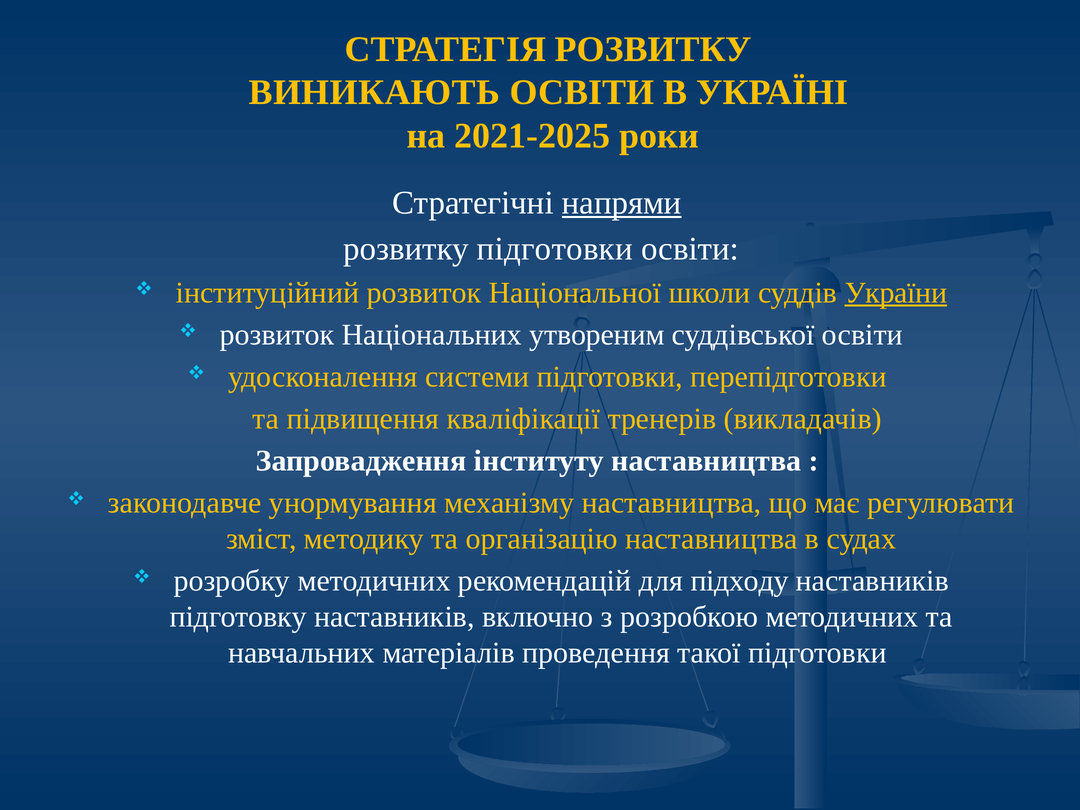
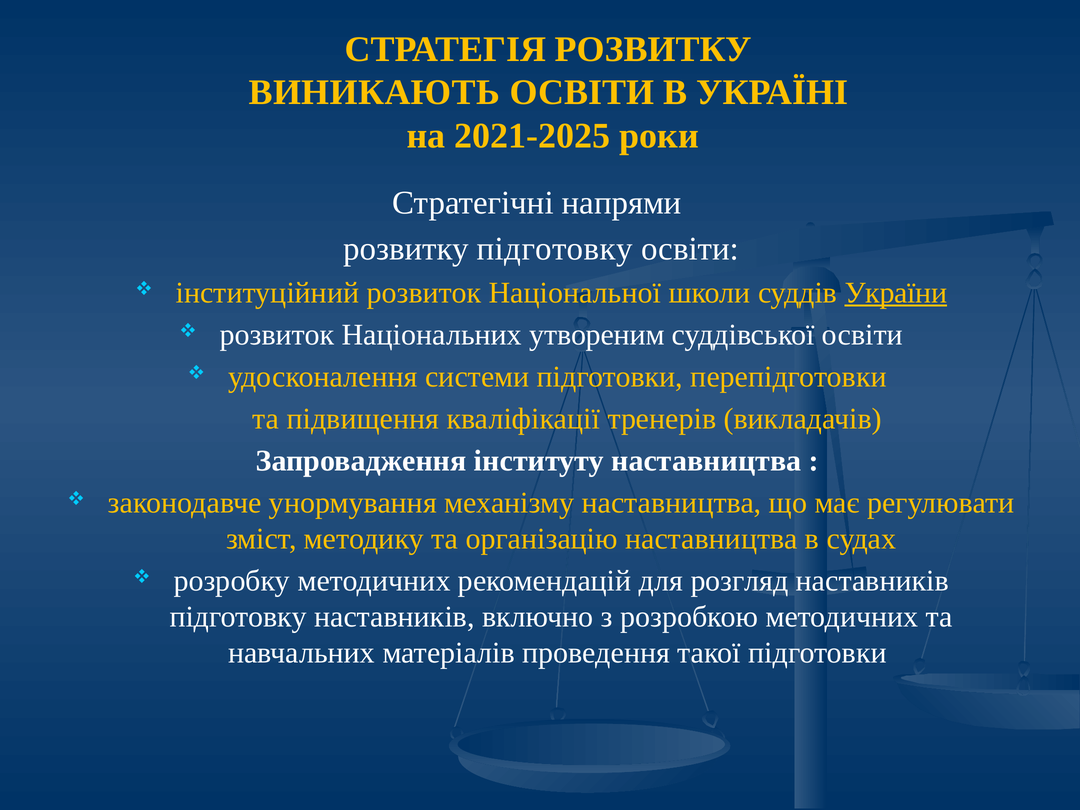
напрями underline: present -> none (622, 203)
розвитку підготовки: підготовки -> підготовку (555, 249)
підходу: підходу -> розгляд (739, 581)
